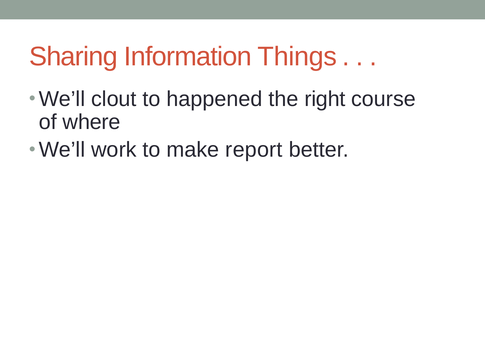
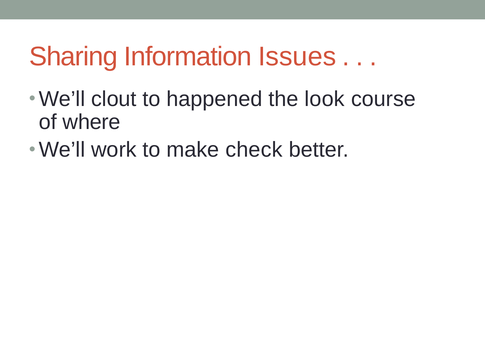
Things: Things -> Issues (297, 56)
right: right -> look (325, 99)
report: report -> check (254, 150)
